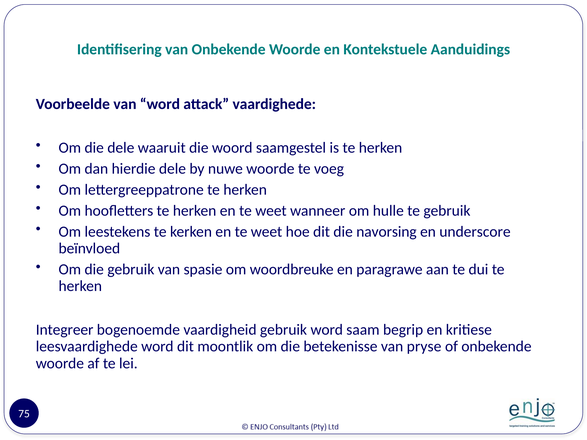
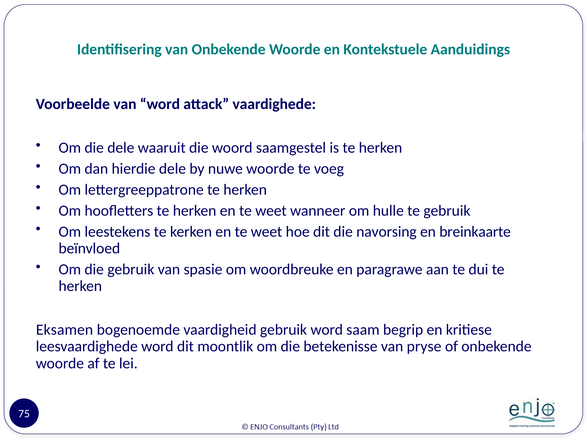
underscore: underscore -> breinkaarte (475, 232)
Integreer: Integreer -> Eksamen (65, 330)
